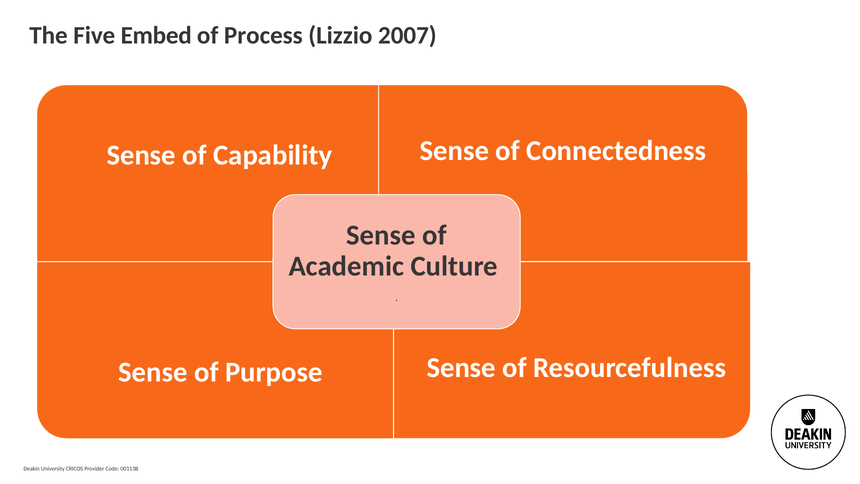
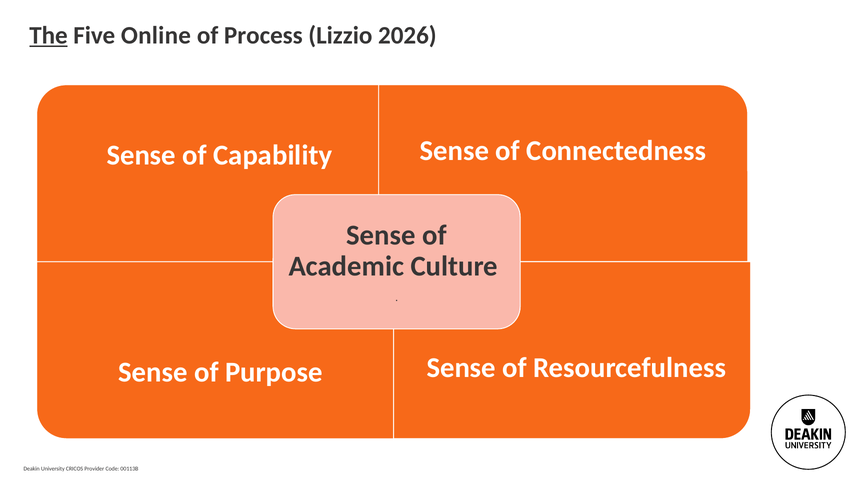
The underline: none -> present (48, 36)
Embed: Embed -> Online (156, 36)
2007: 2007 -> 2026 (407, 36)
